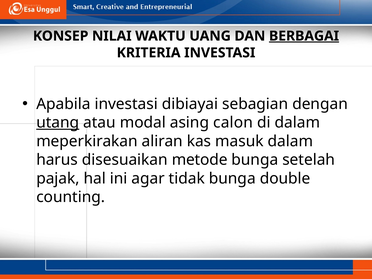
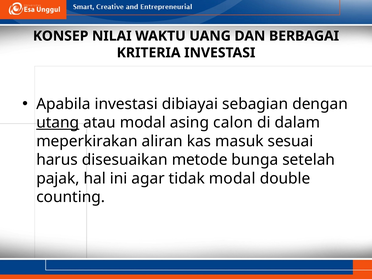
BERBAGAI underline: present -> none (304, 36)
masuk dalam: dalam -> sesuai (290, 141)
tidak bunga: bunga -> modal (232, 178)
